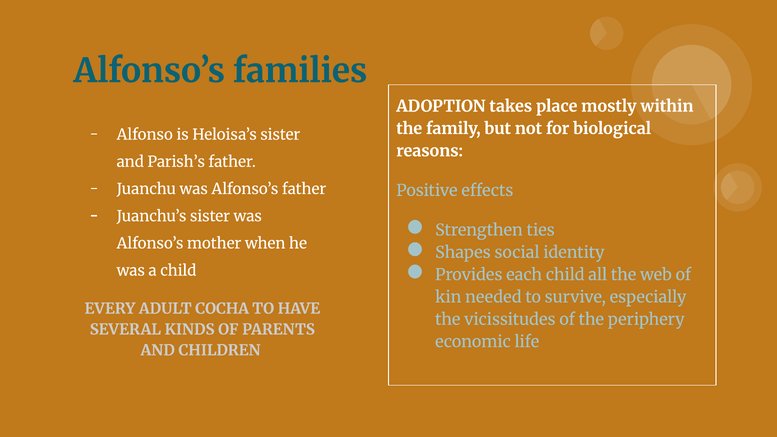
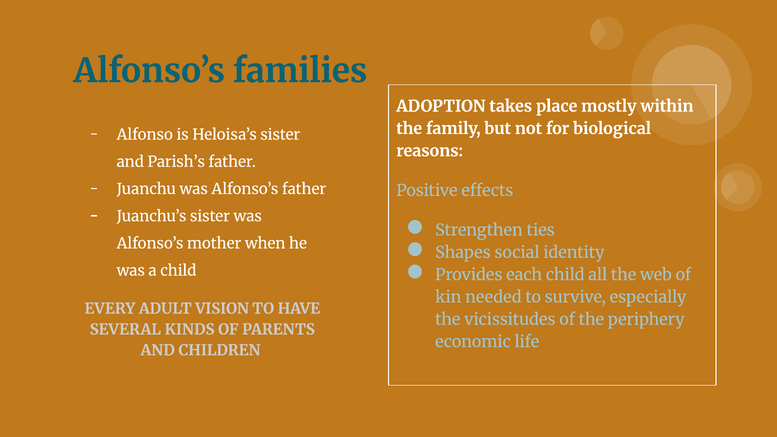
COCHA: COCHA -> VISION (222, 309)
